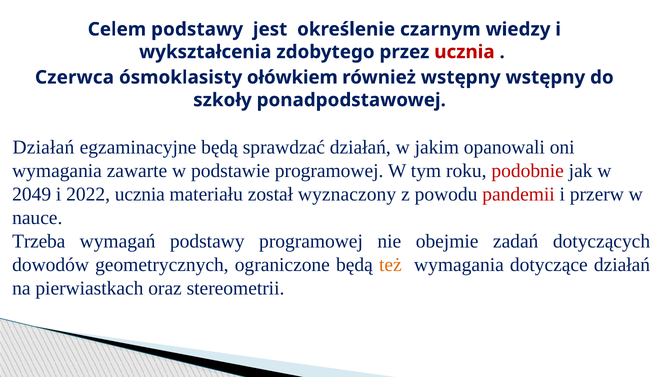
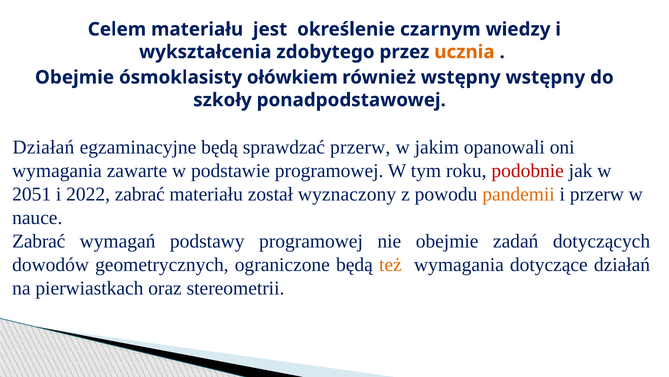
Celem podstawy: podstawy -> materiału (197, 29)
ucznia colour: red -> orange (464, 52)
Czerwca: Czerwca -> Obejmie (75, 77)
sprawdzać działań: działań -> przerw (360, 147)
2049: 2049 -> 2051 (32, 194)
2022 ucznia: ucznia -> zabrać (140, 194)
pandemii colour: red -> orange (518, 194)
Trzeba: Trzeba -> Zabrać (39, 241)
